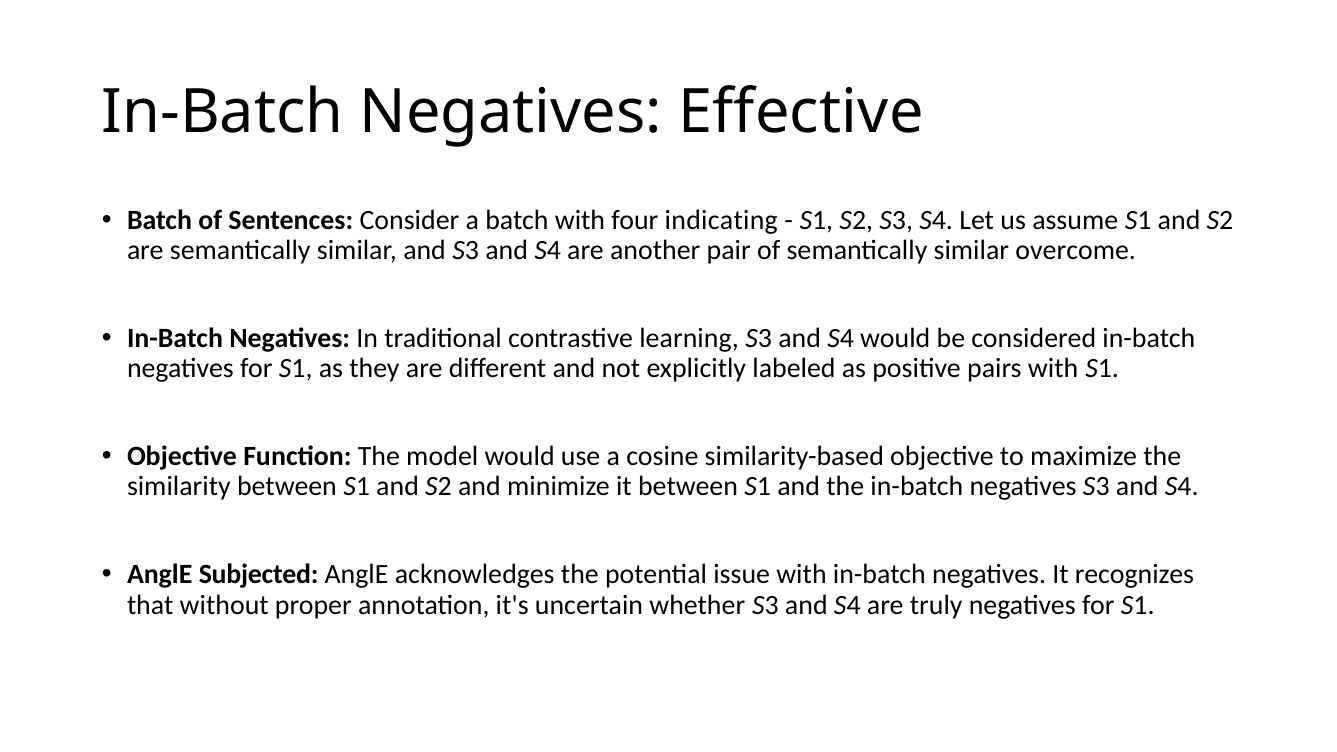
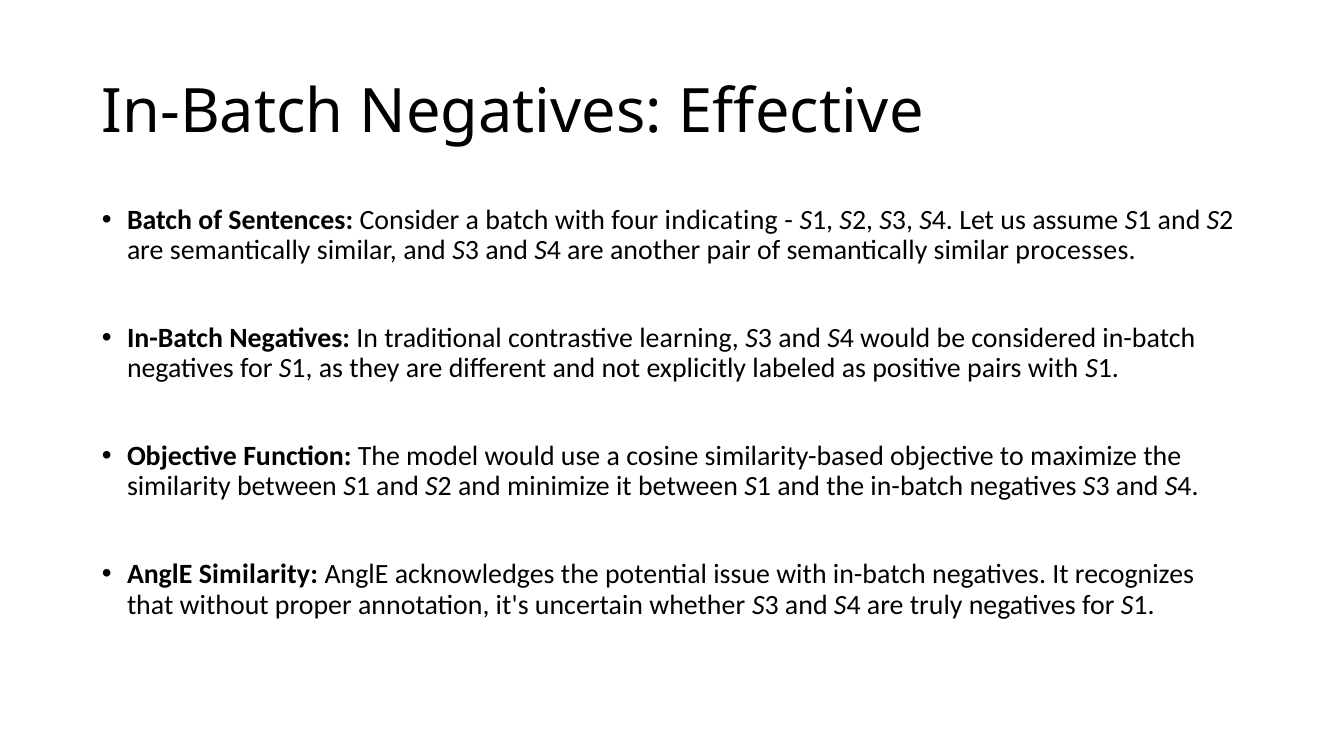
overcome: overcome -> processes (1076, 250)
AnglE Subjected: Subjected -> Similarity (258, 575)
